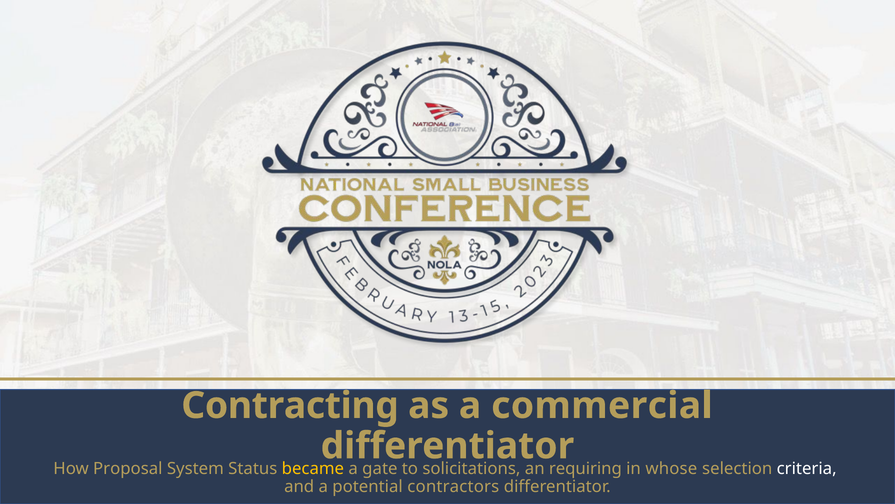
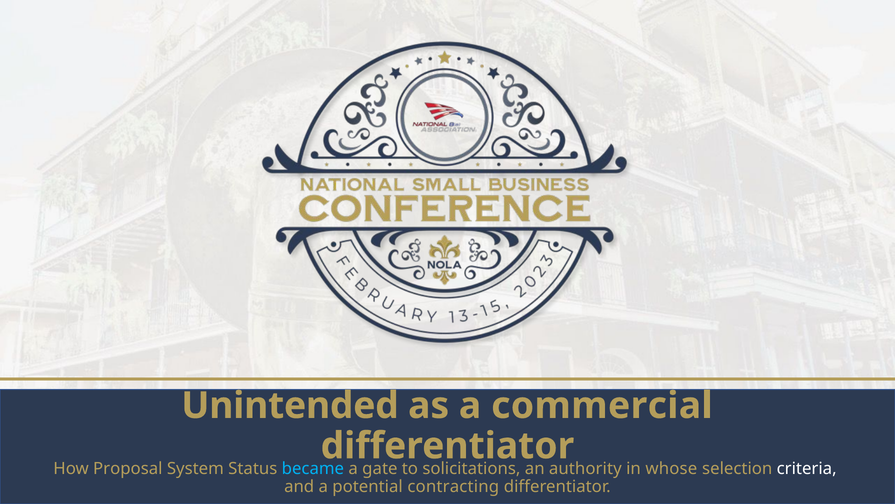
Contracting: Contracting -> Unintended (290, 405)
became colour: yellow -> light blue (313, 468)
requiring: requiring -> authority (585, 468)
contractors: contractors -> contracting (453, 486)
